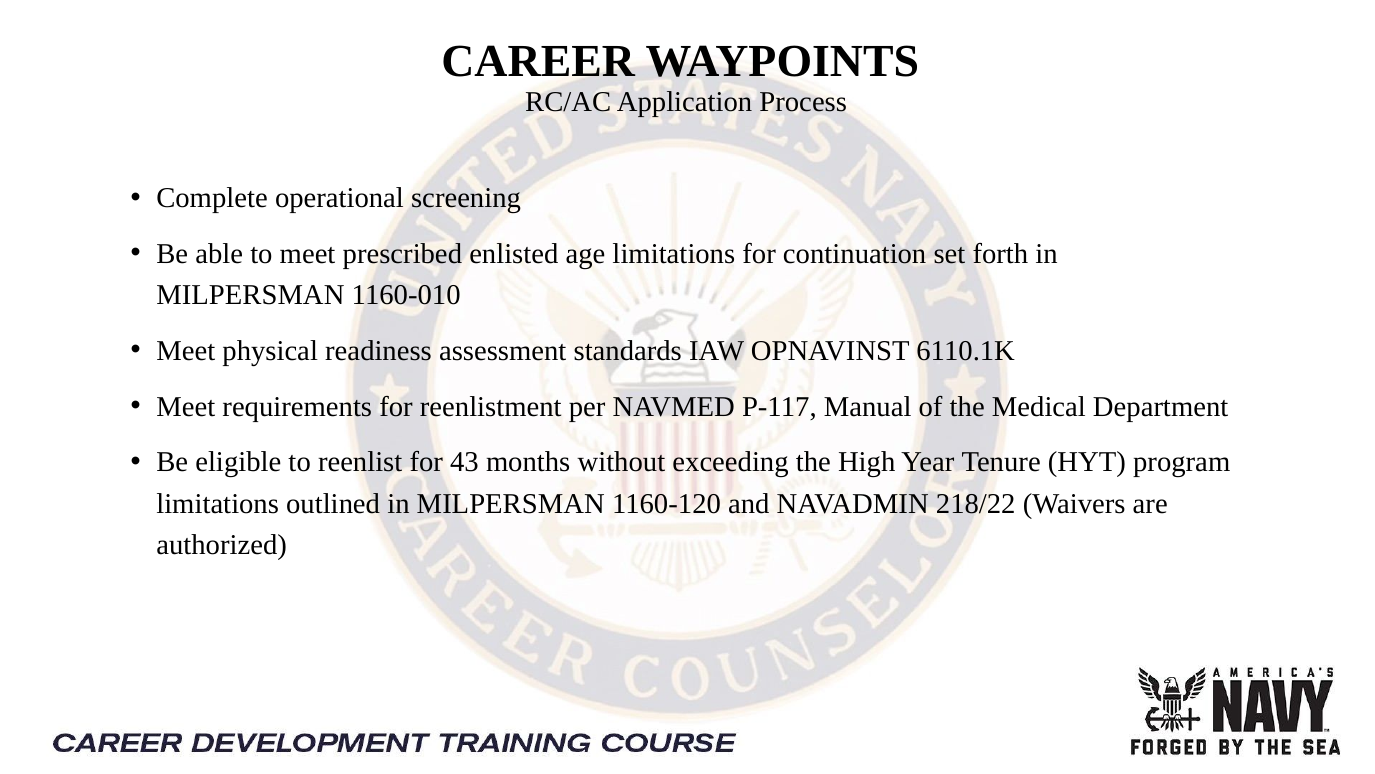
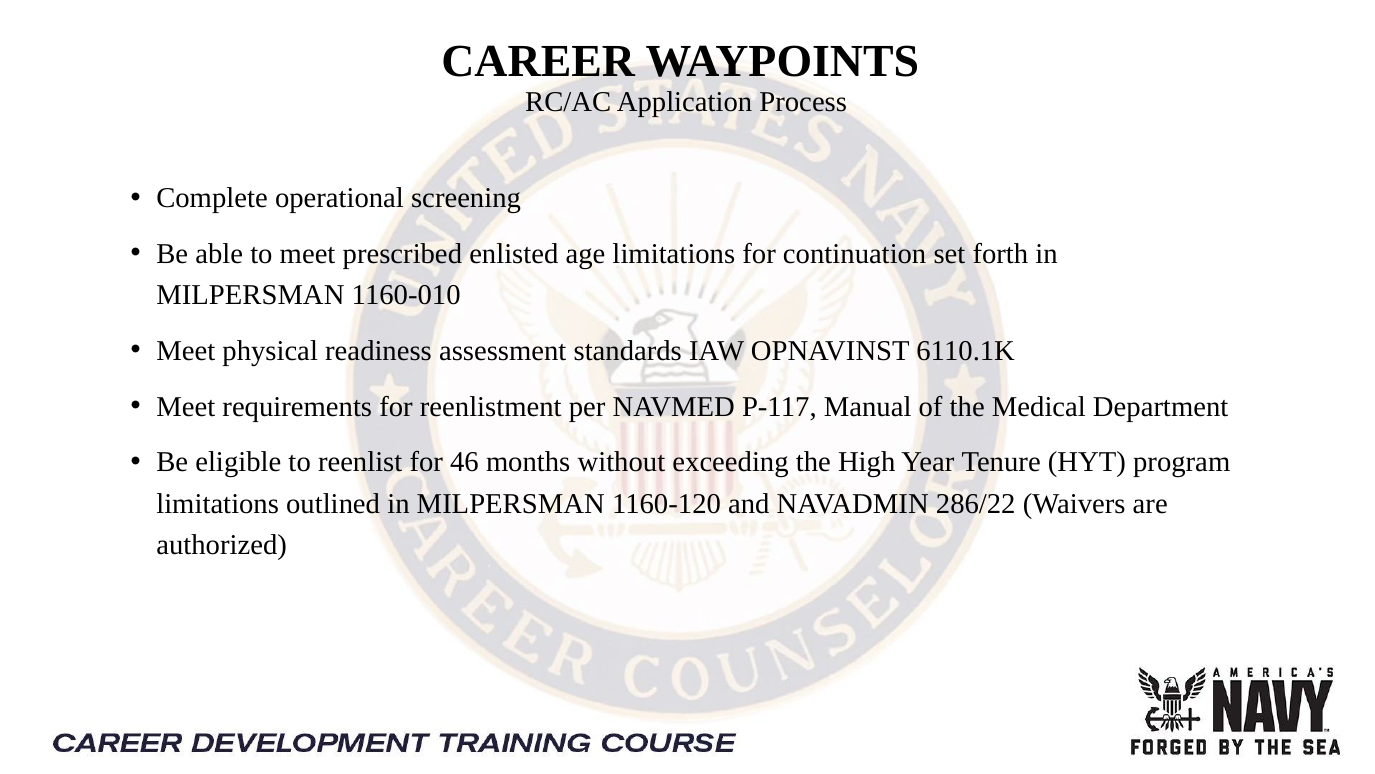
43: 43 -> 46 (464, 462)
218/22: 218/22 -> 286/22 (976, 503)
